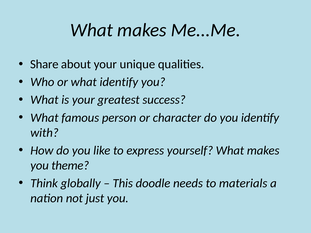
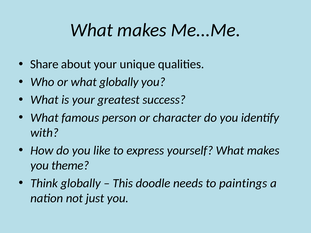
what identify: identify -> globally (119, 82)
materials: materials -> paintings (243, 183)
